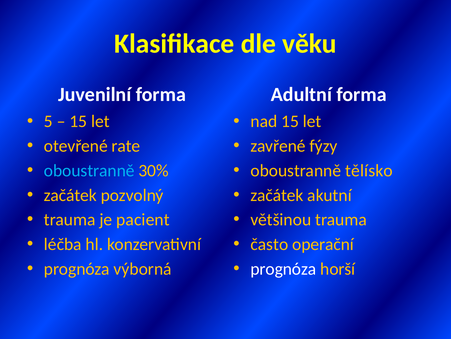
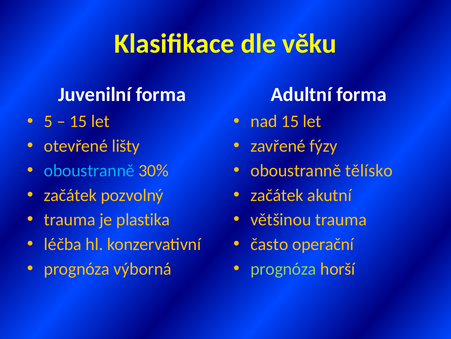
rate: rate -> lišty (126, 146)
pacient: pacient -> plastika (143, 219)
prognóza colour: white -> light green (283, 268)
